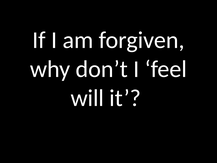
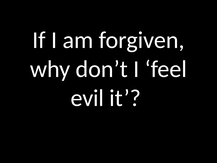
will: will -> evil (87, 98)
